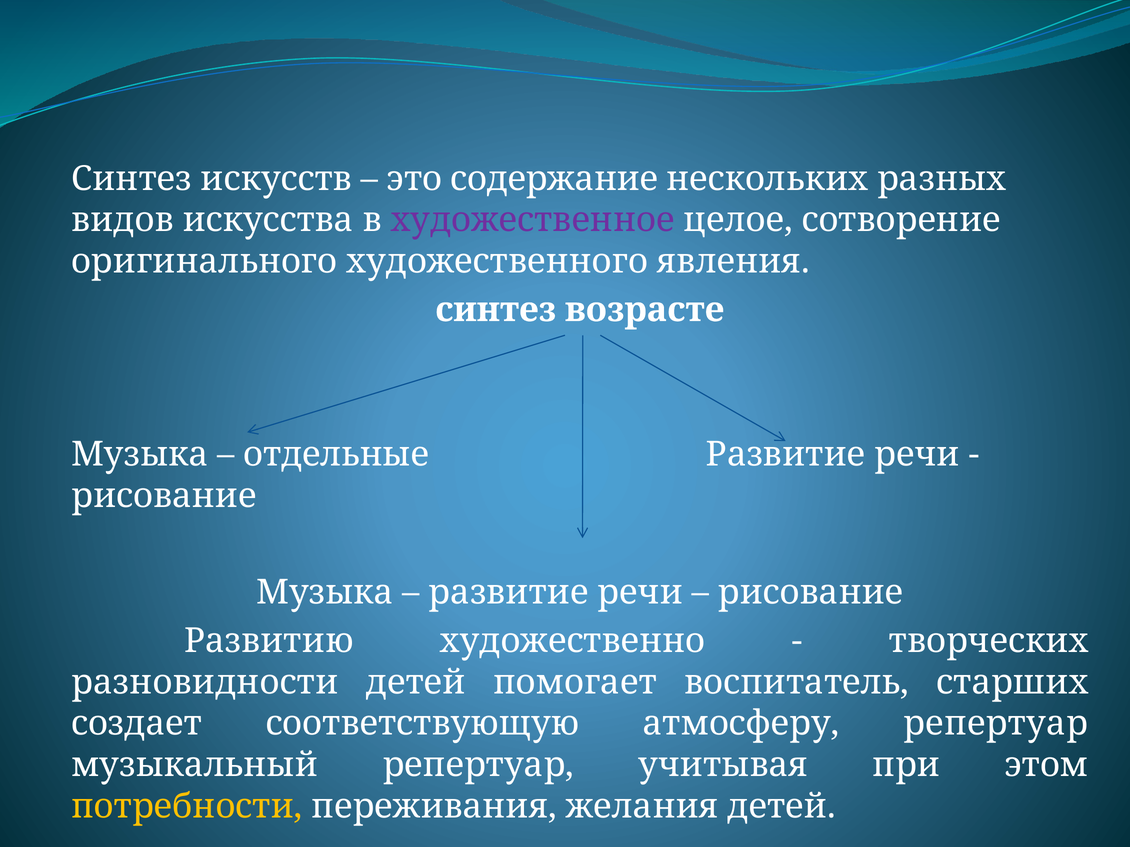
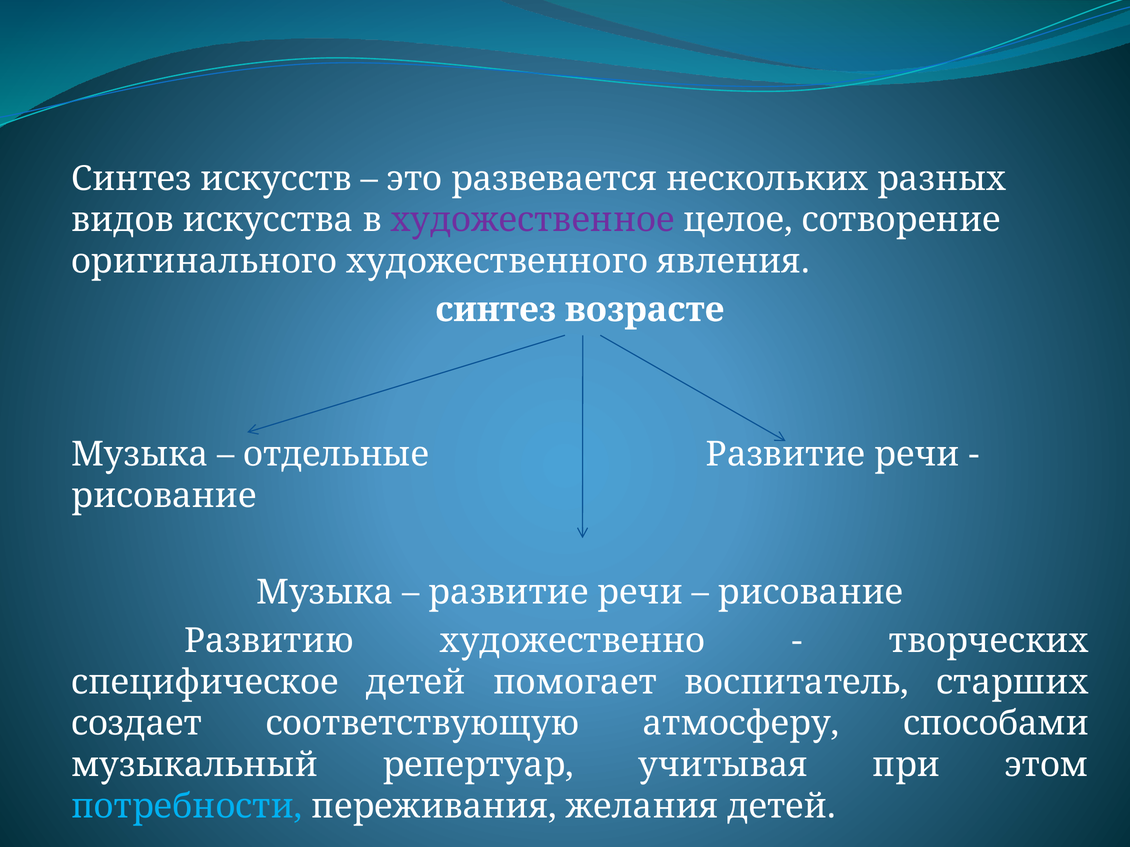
содержание: содержание -> развевается (554, 179)
разновидности: разновидности -> специфическое (205, 683)
атмосферу репертуар: репертуар -> способами (996, 724)
потребности colour: yellow -> light blue (187, 807)
